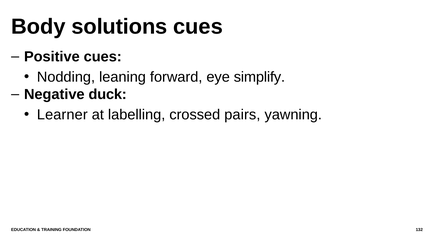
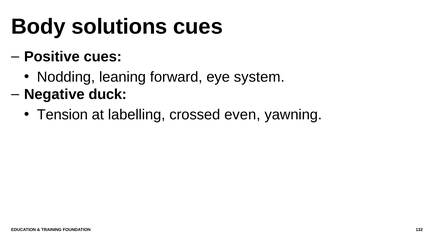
simplify: simplify -> system (259, 77)
Learner: Learner -> Tension (62, 115)
pairs: pairs -> even (242, 115)
